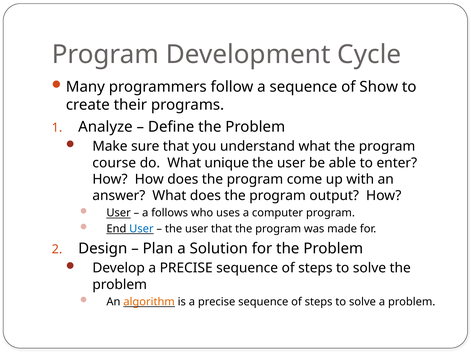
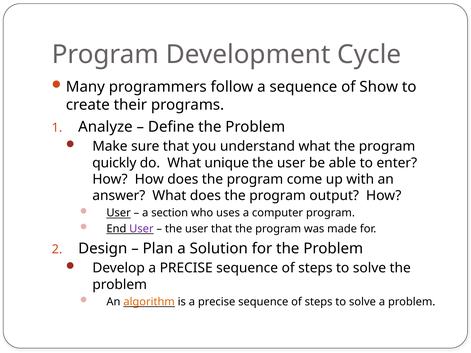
course: course -> quickly (114, 163)
follows: follows -> section (170, 213)
User colour: blue -> purple (141, 229)
